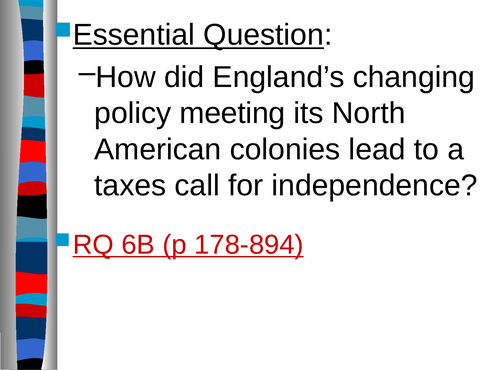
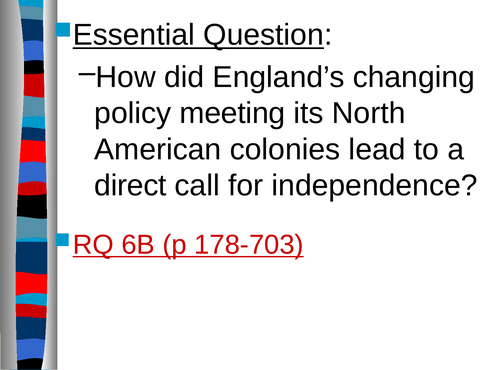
taxes: taxes -> direct (130, 186)
178-894: 178-894 -> 178-703 (249, 245)
